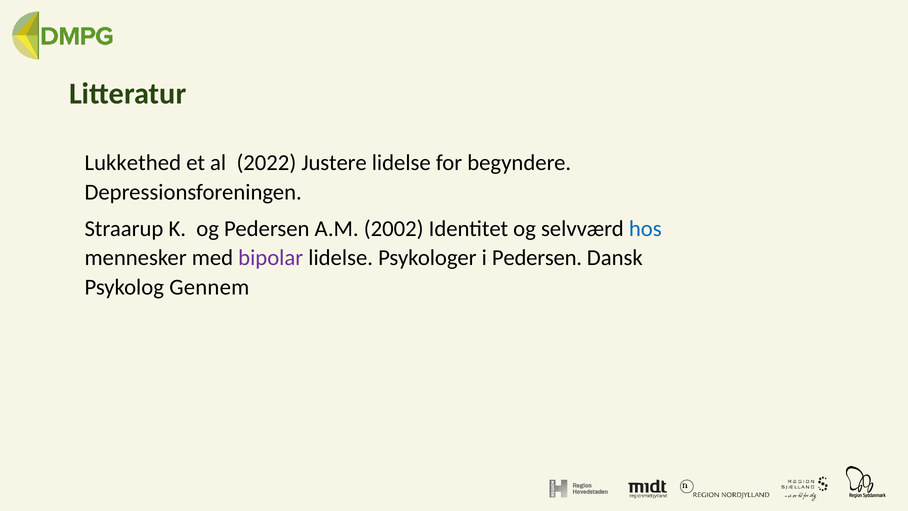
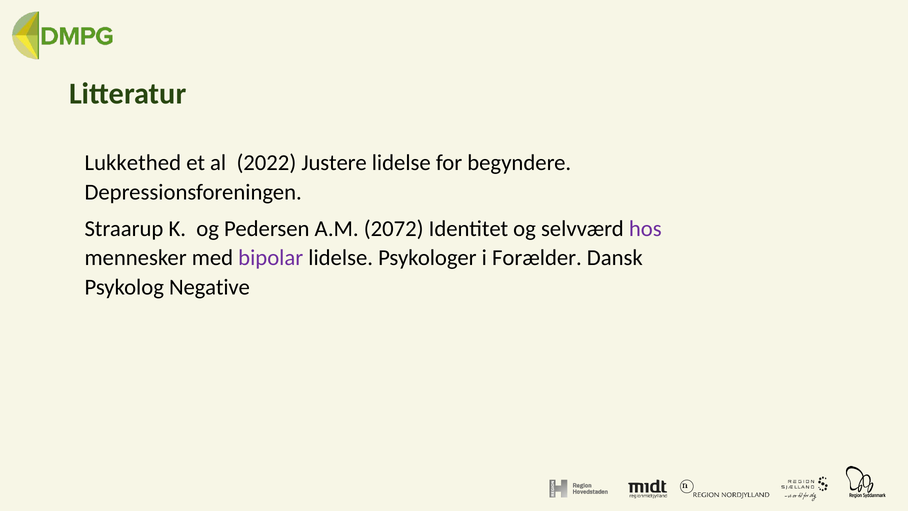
2002: 2002 -> 2072 (394, 229)
hos colour: blue -> purple (645, 229)
i Pedersen: Pedersen -> Forælder (537, 258)
Gennem: Gennem -> Negative (209, 287)
